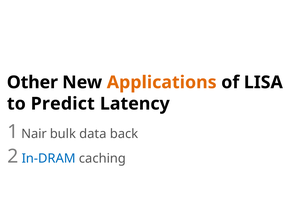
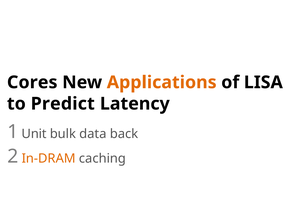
Other: Other -> Cores (32, 82)
Nair: Nair -> Unit (34, 134)
In-DRAM colour: blue -> orange (49, 159)
